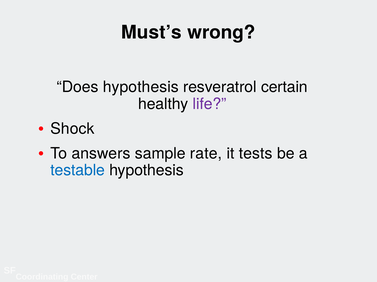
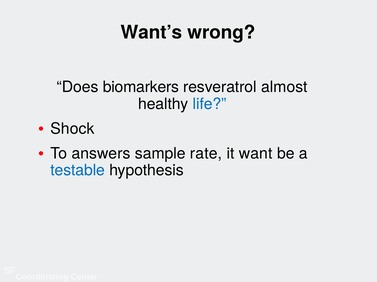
Must’s: Must’s -> Want’s (151, 33)
Does hypothesis: hypothesis -> biomarkers (141, 87)
certain: certain -> almost (284, 87)
life colour: purple -> blue (210, 104)
tests: tests -> want (256, 154)
